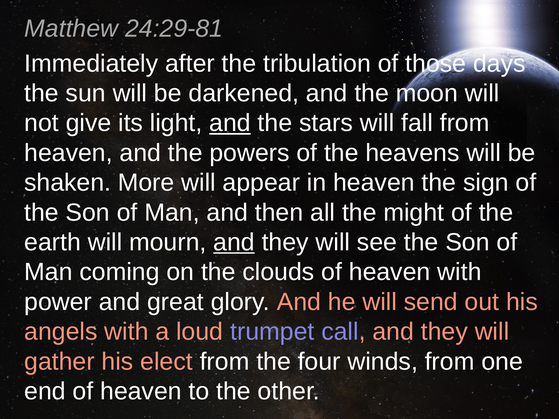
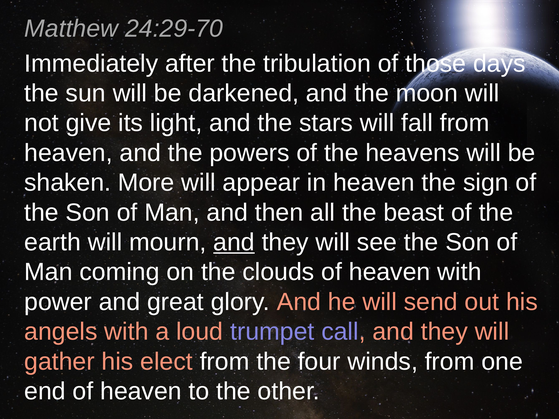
24:29-81: 24:29-81 -> 24:29-70 (174, 29)
and underline: present -> none (230, 123)
might: might -> beast (414, 213)
